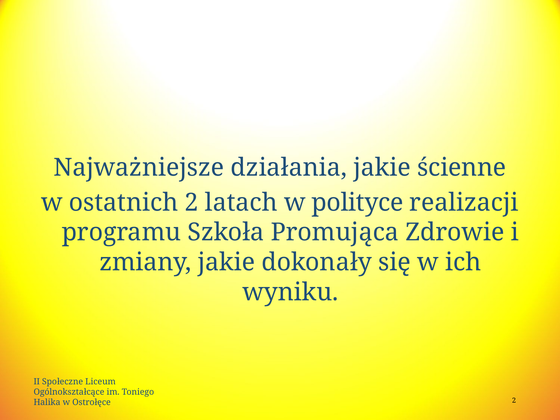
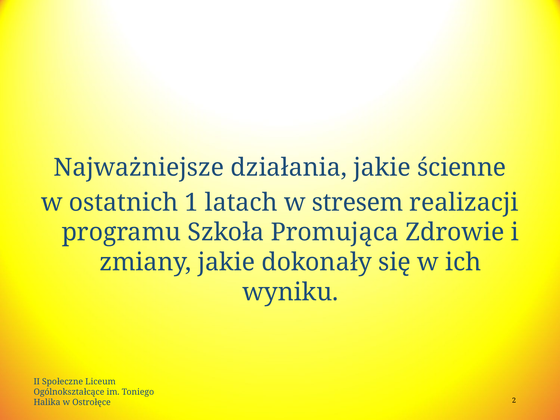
ostatnich 2: 2 -> 1 (192, 203)
polityce: polityce -> stresem (358, 203)
